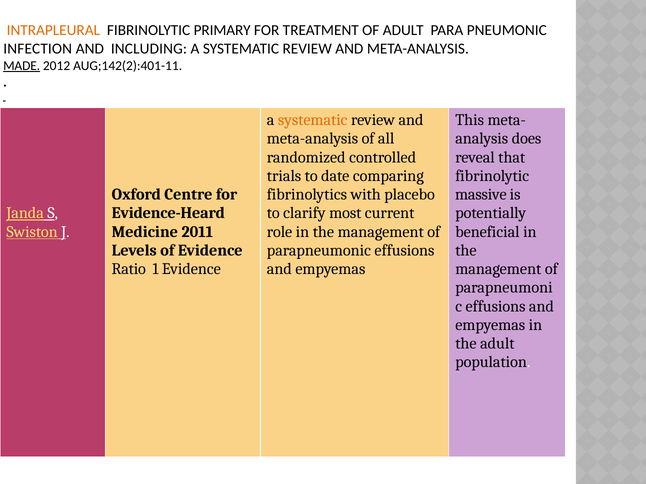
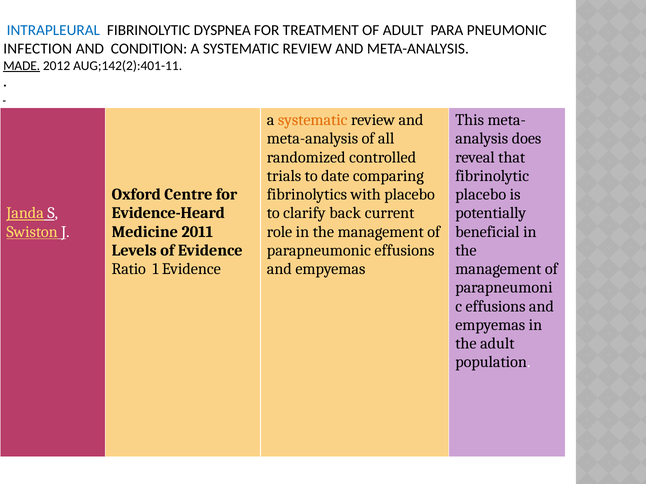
INTRAPLEURAL colour: orange -> blue (53, 30)
PRIMARY: PRIMARY -> DYSPNEA (222, 30)
INCLUDING: INCLUDING -> CONDITION (149, 49)
massive: massive -> placebo (481, 195)
most: most -> back (345, 213)
